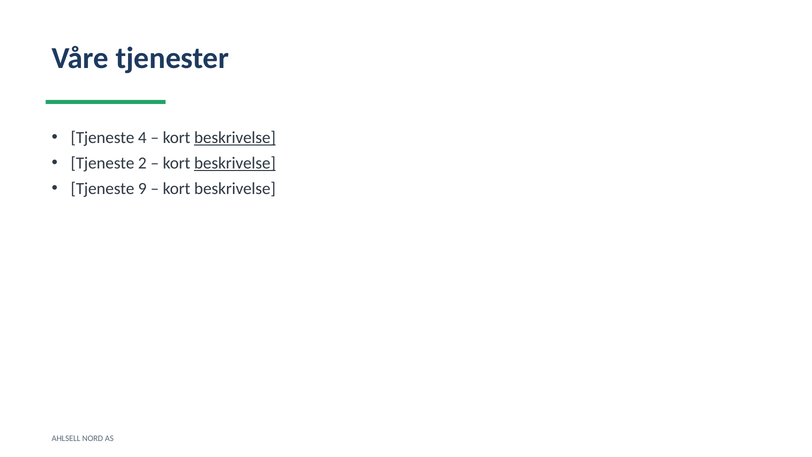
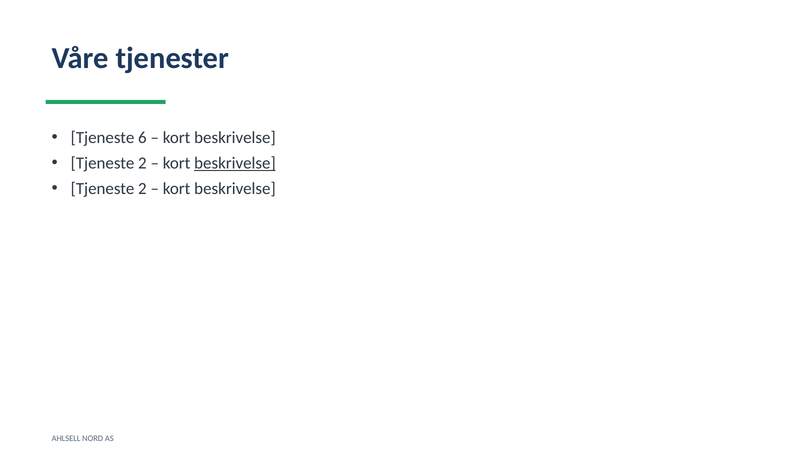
4: 4 -> 6 (142, 138)
beskrivelse underline: present -> none (235, 138)
9: 9 -> 2 (142, 188)
